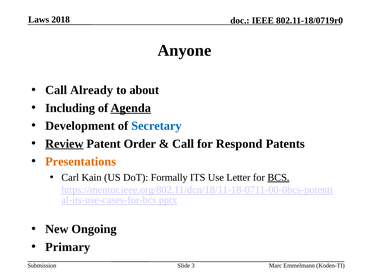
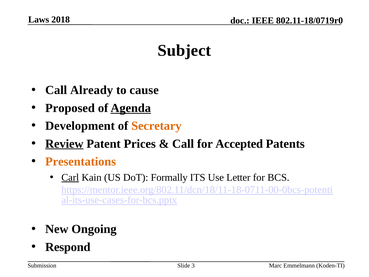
Anyone: Anyone -> Subject (184, 50)
about: about -> cause (144, 90)
Including: Including -> Proposed (70, 108)
Secretary colour: blue -> orange (156, 126)
Order: Order -> Prices (140, 144)
Respond: Respond -> Accepted (239, 144)
Carl underline: none -> present (70, 177)
BCS underline: present -> none (278, 177)
Primary: Primary -> Respond (68, 247)
